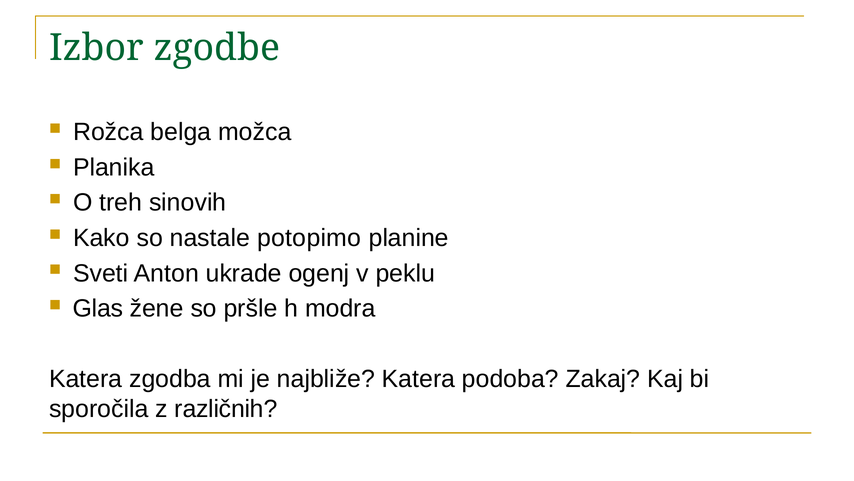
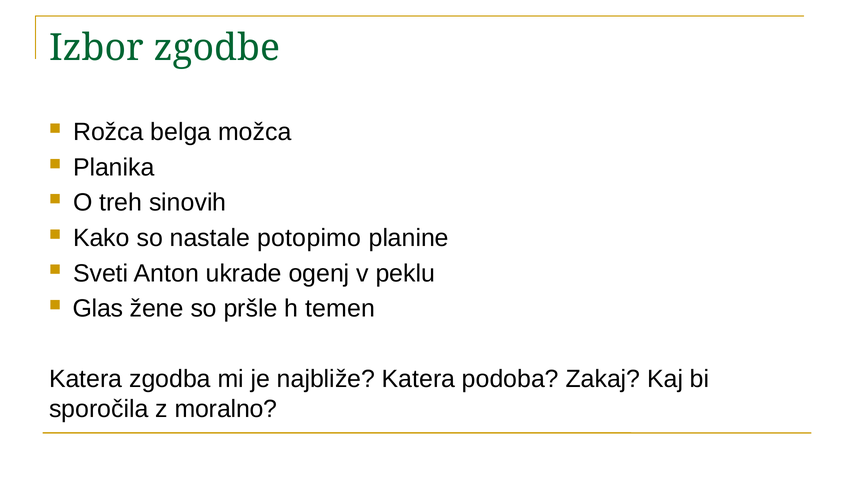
modra: modra -> temen (340, 308)
različnih: različnih -> moralno (226, 409)
